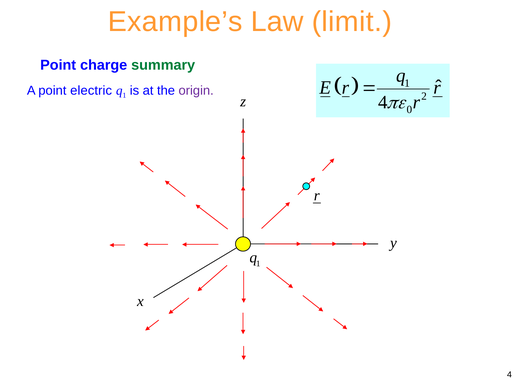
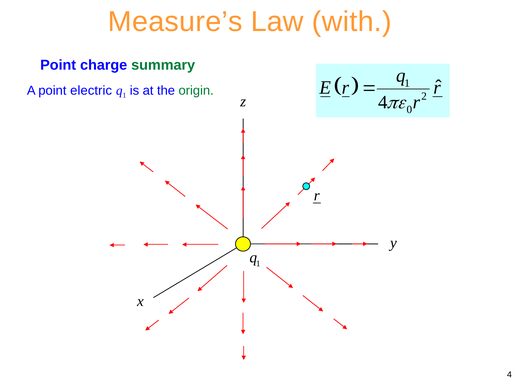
Example’s: Example’s -> Measure’s (175, 22)
limit: limit -> with (352, 22)
origin colour: purple -> green (196, 91)
